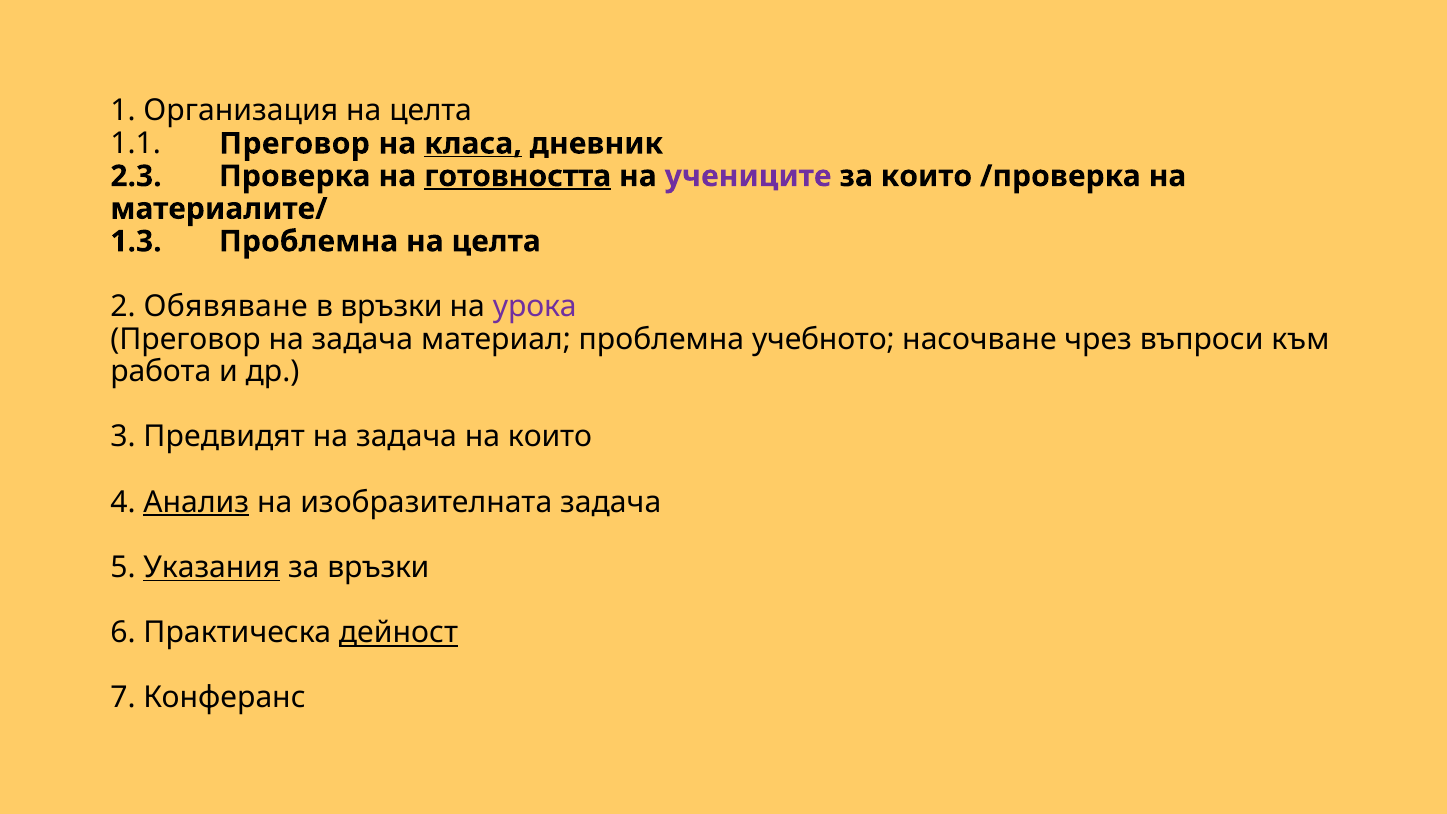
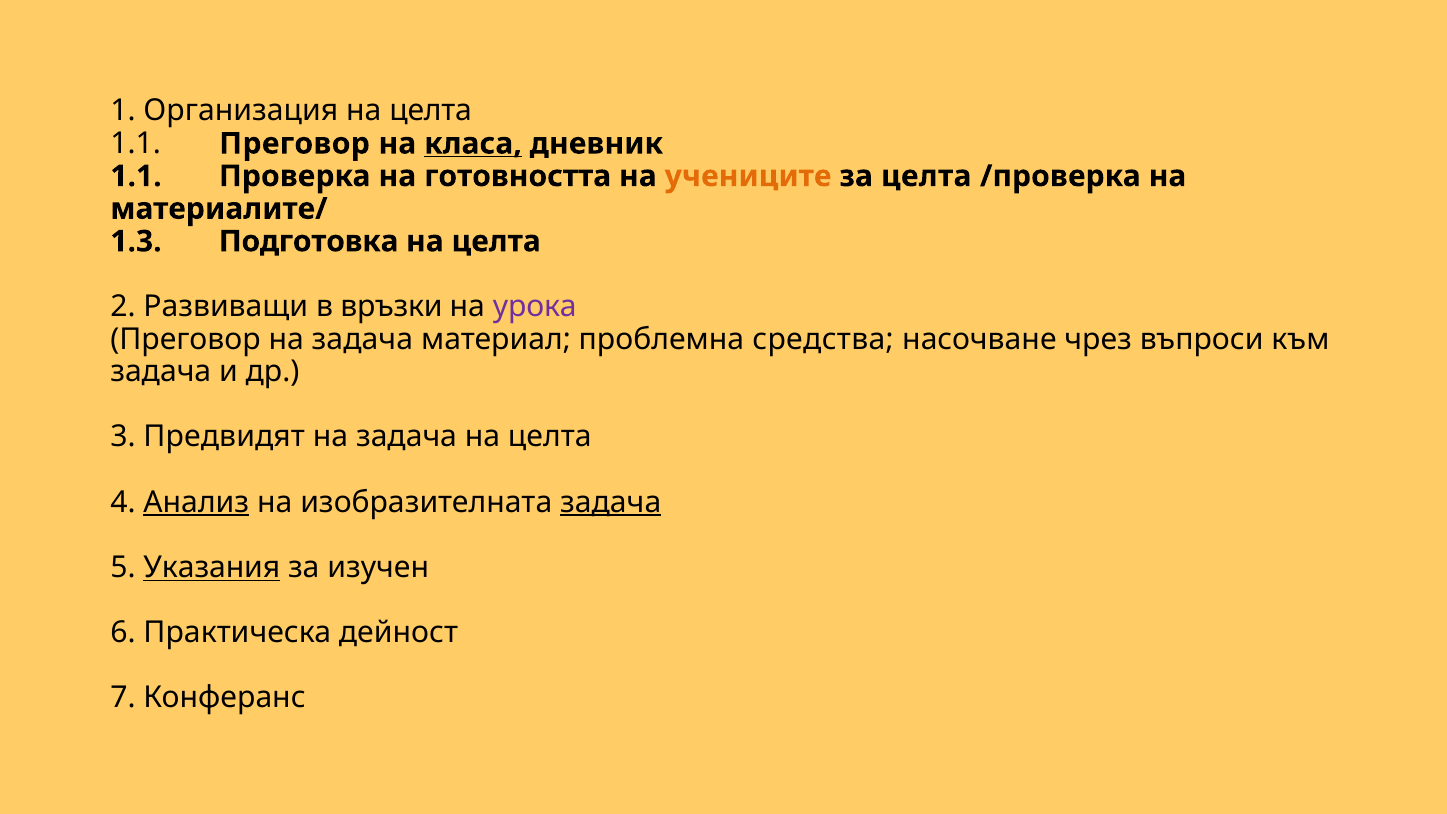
2.3: 2.3 -> 1.1 (136, 176)
готовността underline: present -> none (518, 176)
учениците colour: purple -> orange (748, 176)
за които: които -> целта (926, 176)
1.3 Проблемна: Проблемна -> Подготовка (309, 241)
Обявяване: Обявяване -> Развиващи (226, 307)
учебното: учебното -> средства (823, 339)
работа: работа -> задача (161, 372)
които: които -> целта (550, 437)
задача underline: none -> present (611, 502)
за връзки: връзки -> изучен (378, 567)
дейност underline: present -> none (398, 633)
